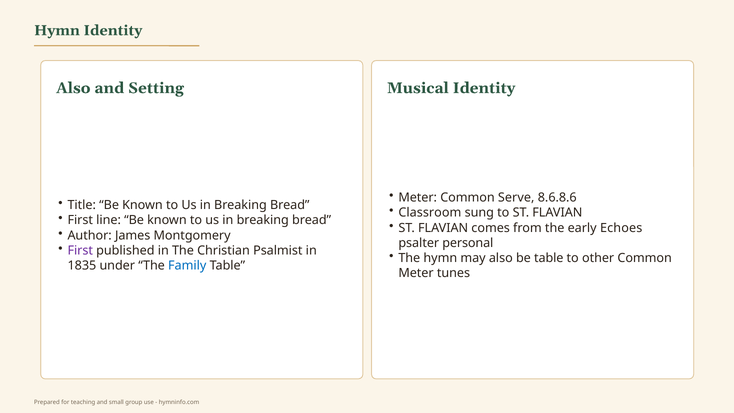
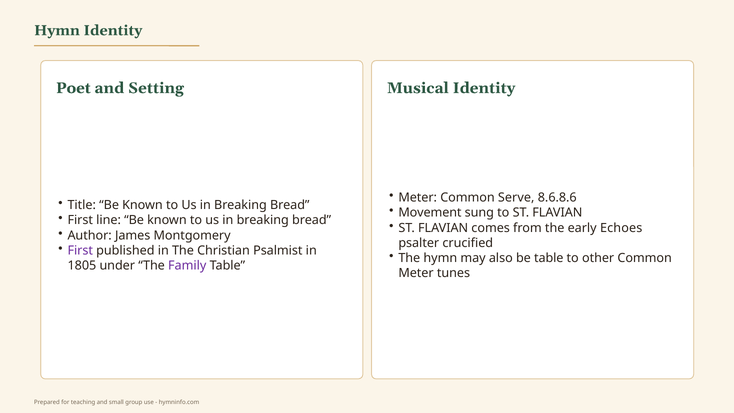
Also: Also -> Poet (73, 88)
Classroom: Classroom -> Movement (430, 213)
personal: personal -> crucified (468, 243)
1835: 1835 -> 1805 (82, 266)
Family colour: blue -> purple (187, 266)
